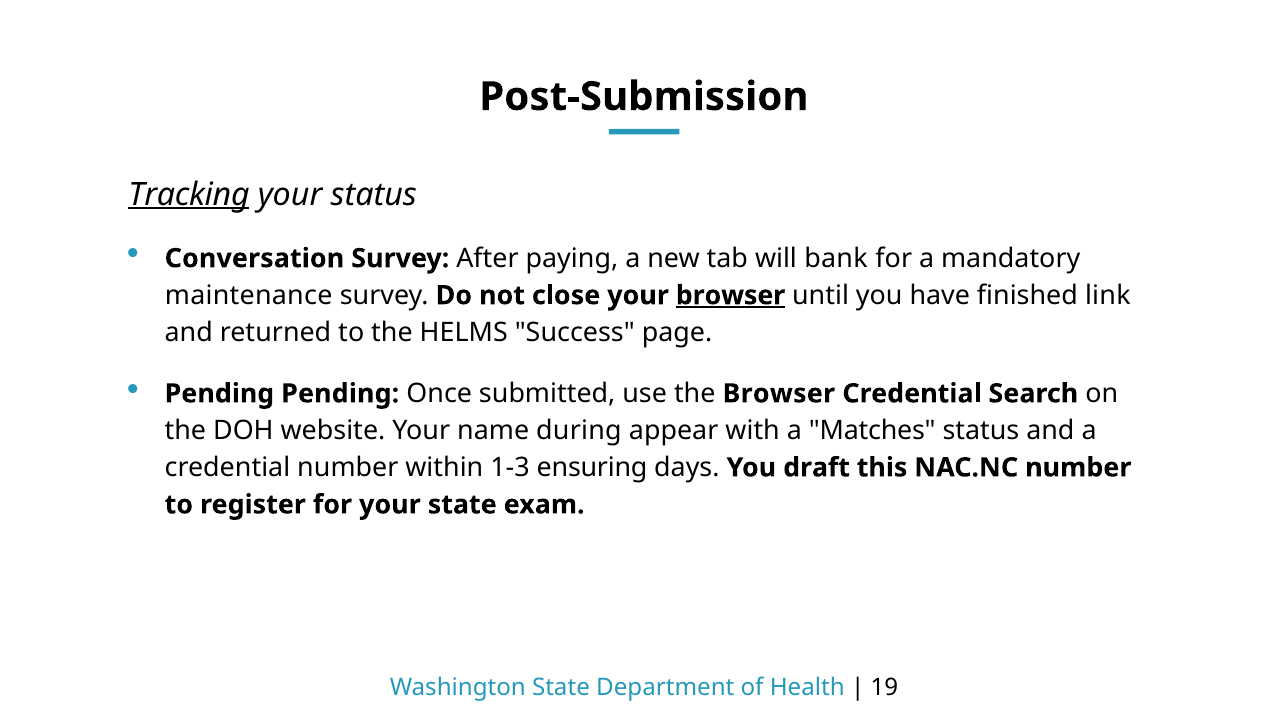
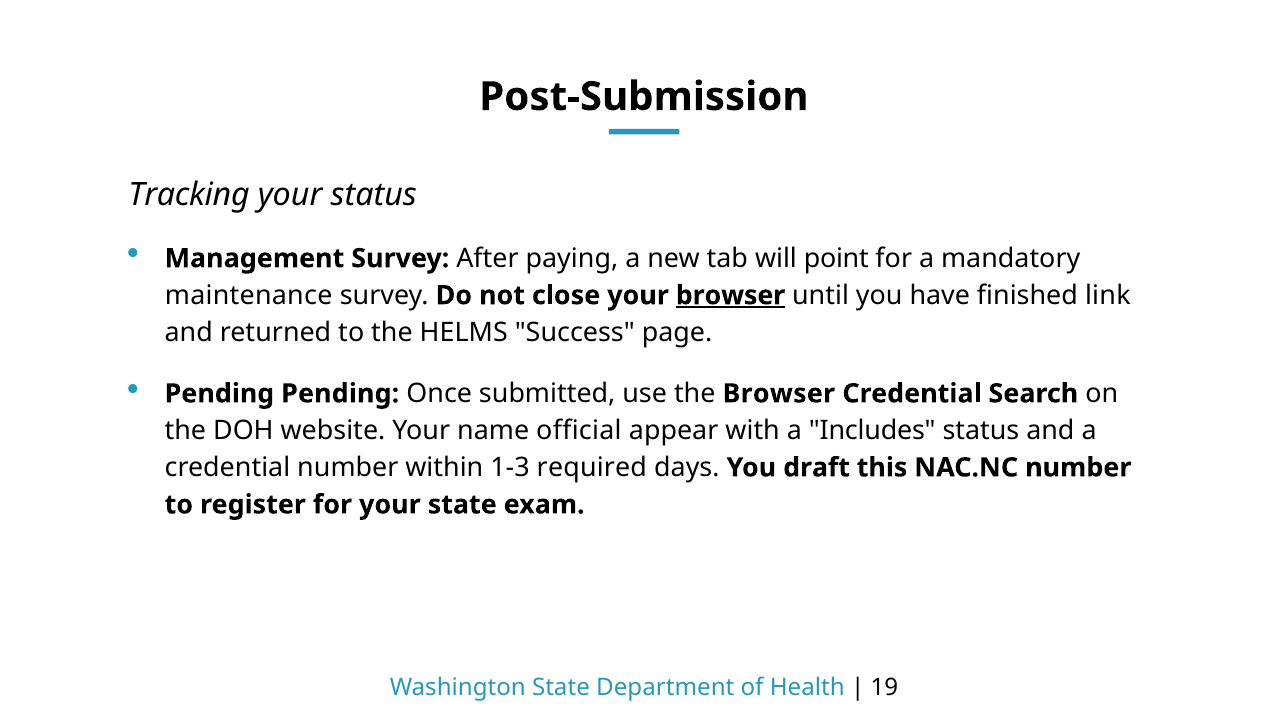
Tracking underline: present -> none (189, 195)
Conversation: Conversation -> Management (254, 259)
bank: bank -> point (836, 259)
during: during -> official (579, 431)
Matches: Matches -> Includes (872, 431)
ensuring: ensuring -> required (592, 468)
